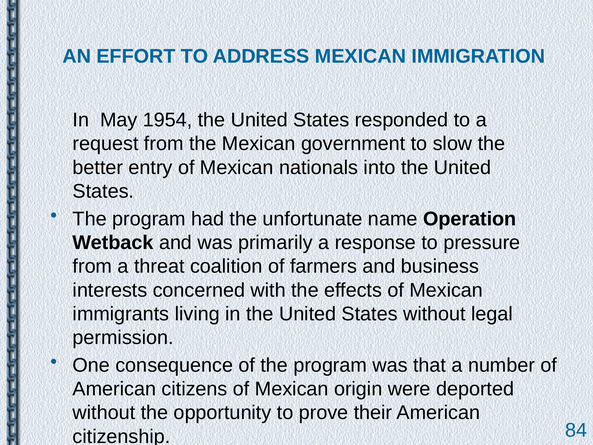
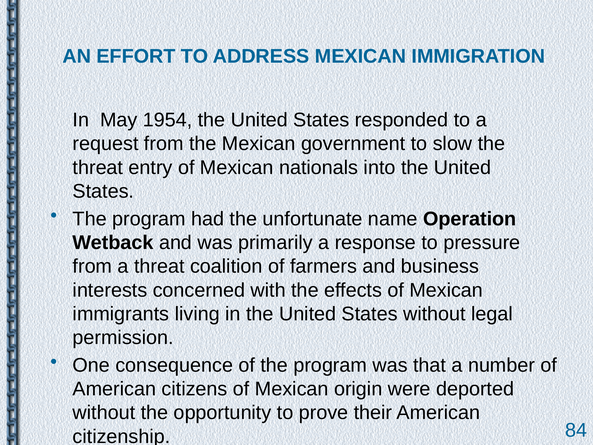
better: better -> threat (98, 167)
